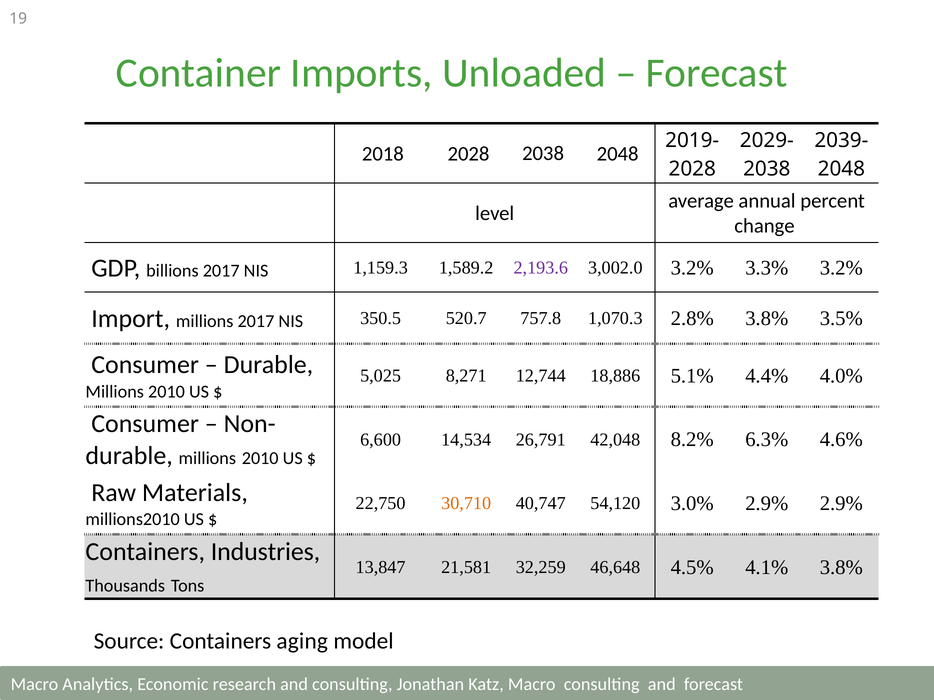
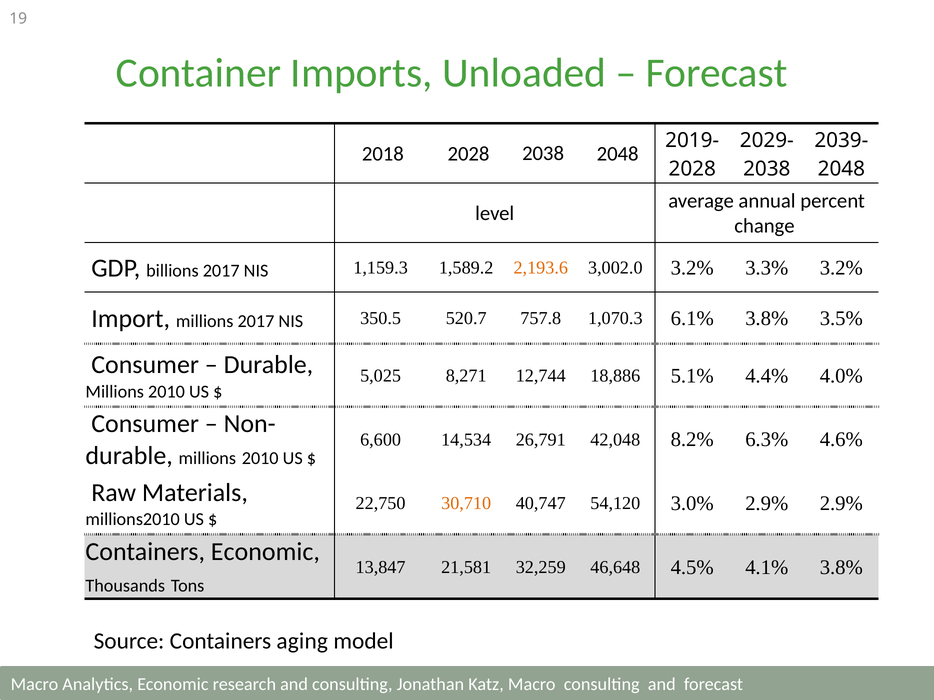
2,193.6 colour: purple -> orange (541, 268)
2.8%: 2.8% -> 6.1% (692, 319)
Containers Industries: Industries -> Economic (265, 552)
